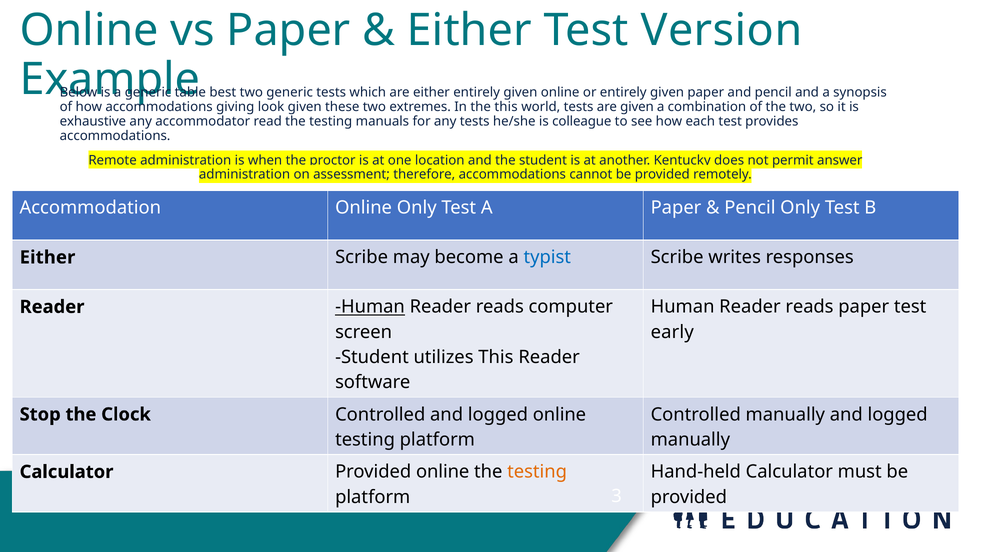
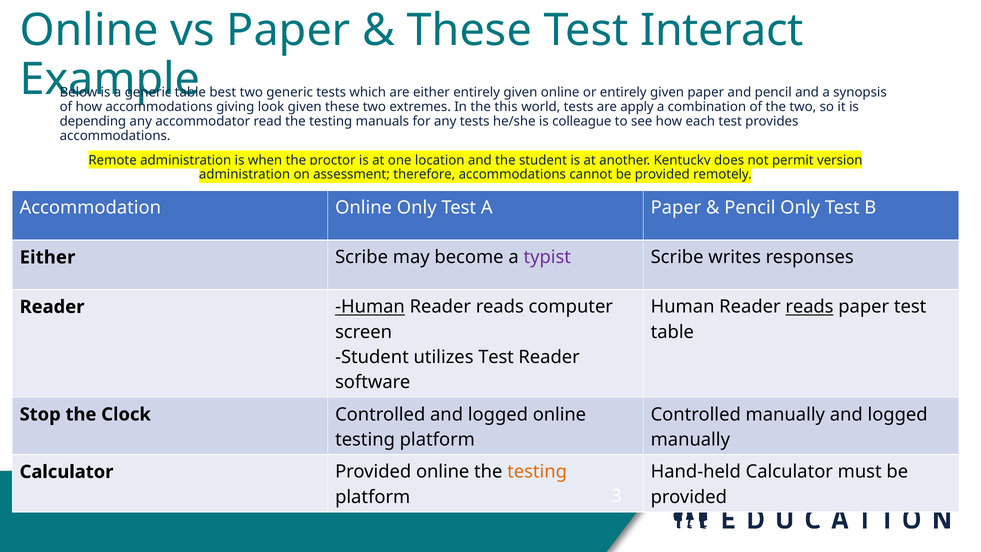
Either: Either -> These (469, 31)
Version: Version -> Interact (722, 31)
are given: given -> apply (637, 107)
exhaustive: exhaustive -> depending (93, 121)
answer: answer -> version (840, 160)
typist colour: blue -> purple (547, 257)
reads underline: none -> present (809, 307)
early: early -> table (672, 332)
utilizes This: This -> Test (496, 357)
